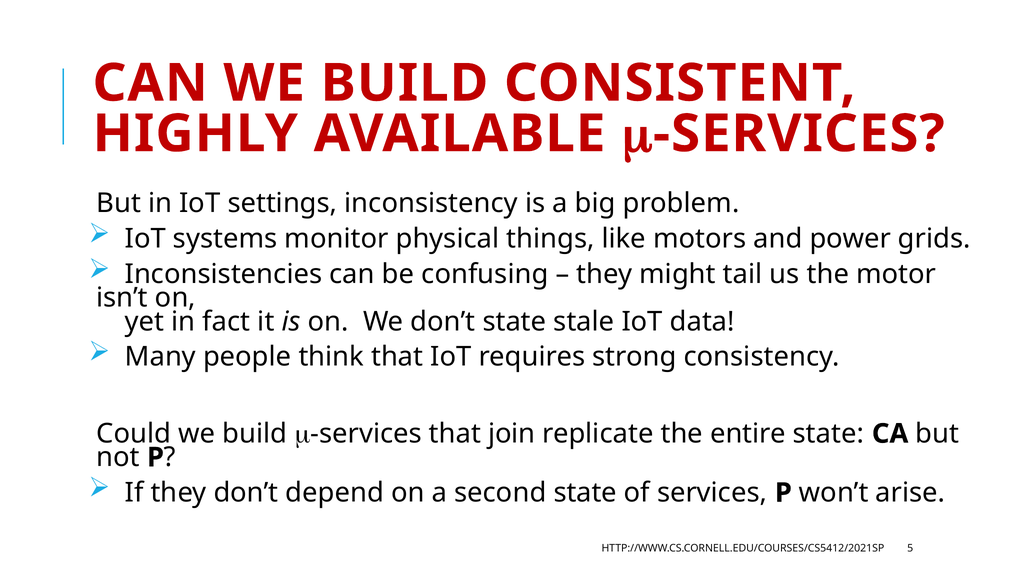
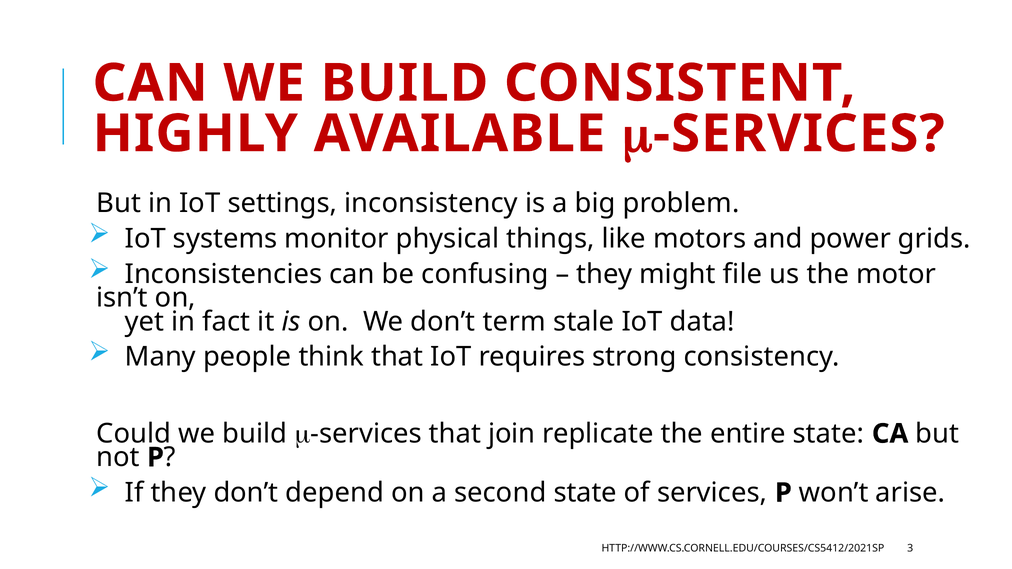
tail: tail -> file (743, 274)
don’t state: state -> term (514, 322)
5: 5 -> 3 (910, 548)
